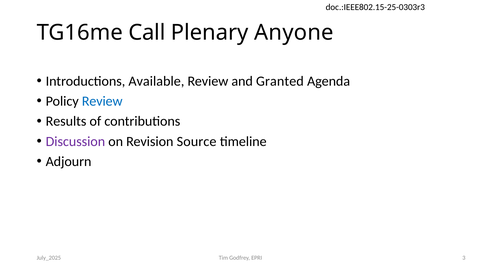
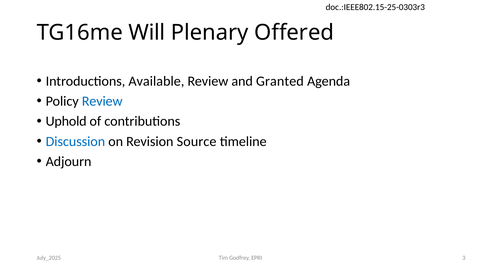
Call: Call -> Will (147, 33)
Anyone: Anyone -> Offered (294, 33)
Results: Results -> Uphold (66, 122)
Discussion colour: purple -> blue (75, 142)
